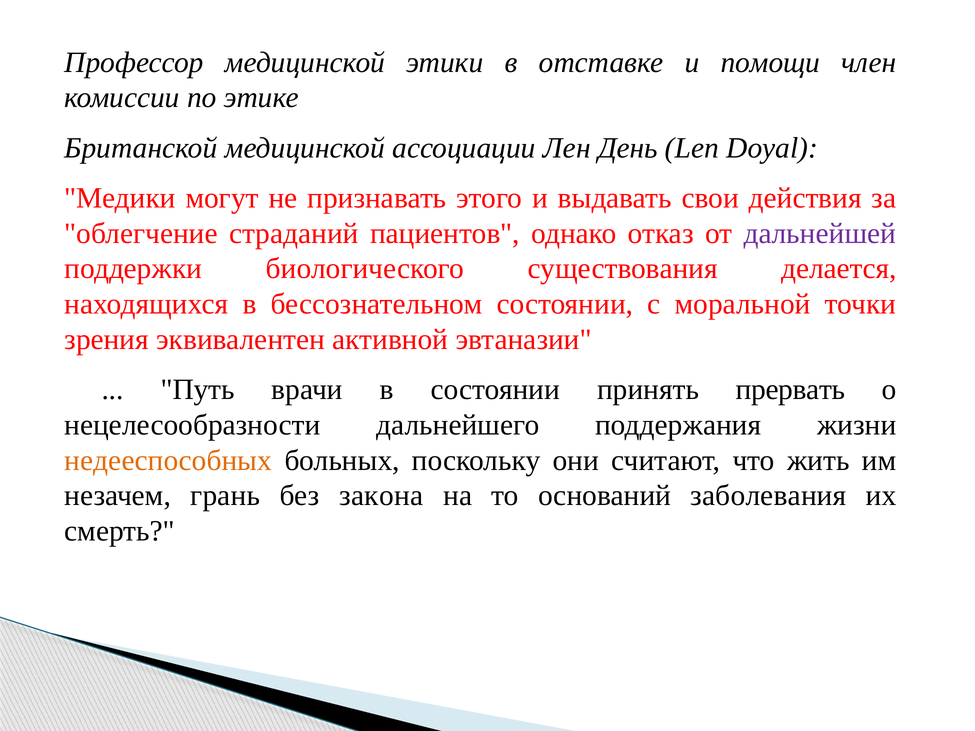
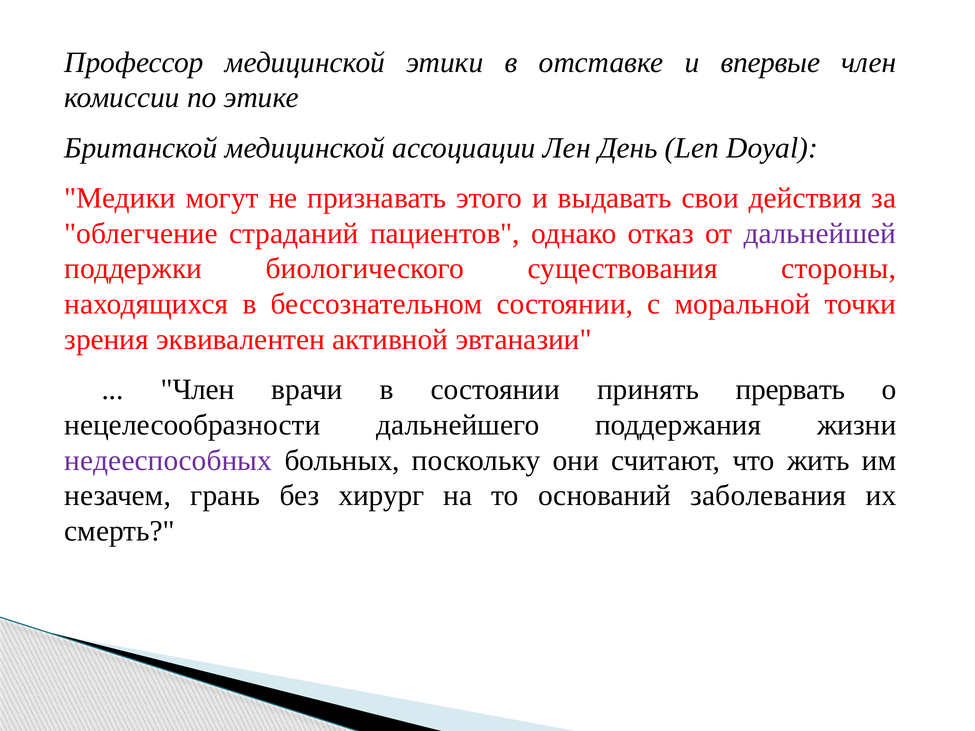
помощи: помощи -> впервые (770, 62)
делается: делается -> стороны (839, 269)
Путь: Путь -> Член (198, 390)
недееспособных colour: orange -> purple (168, 460)
закона: закона -> хирург (381, 496)
